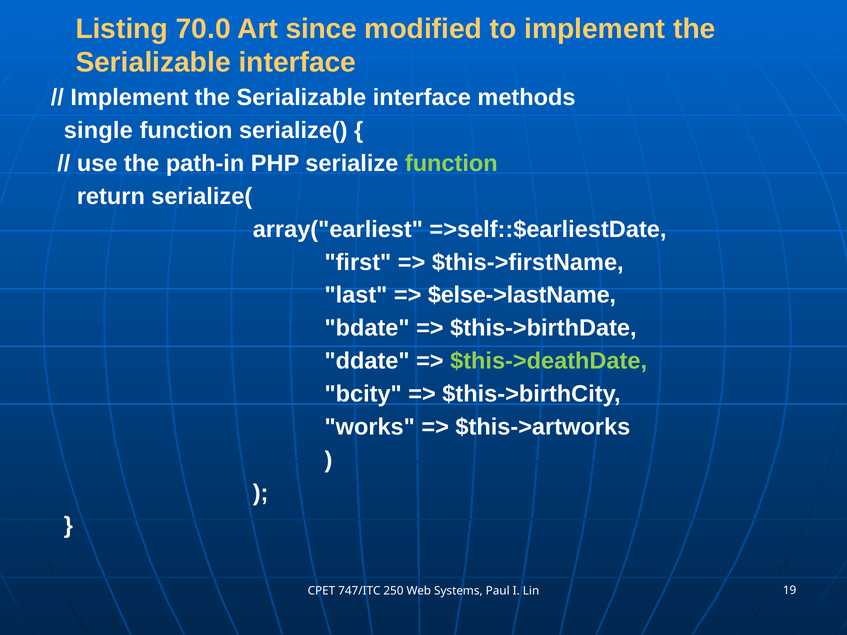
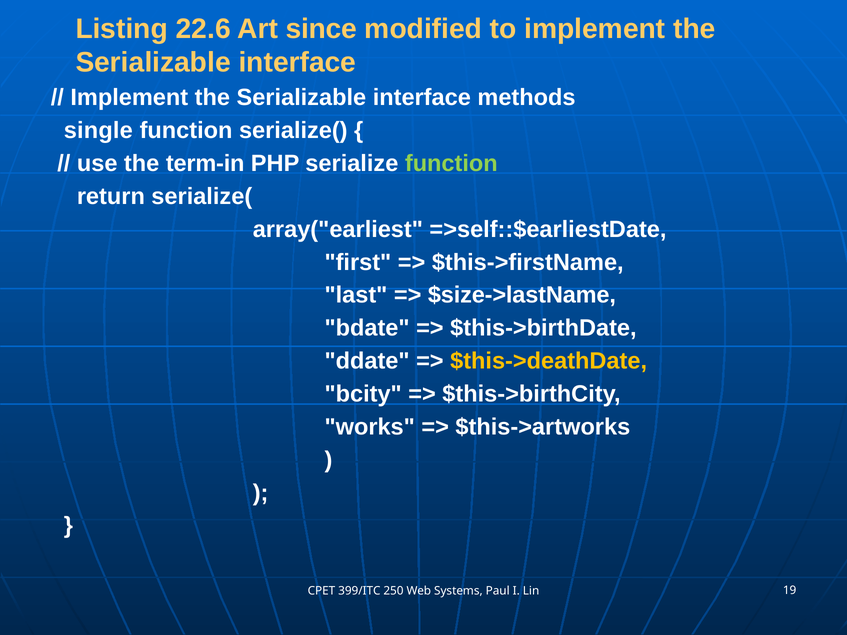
70.0: 70.0 -> 22.6 (203, 29)
path-in: path-in -> term-in (205, 164)
$else->lastName: $else->lastName -> $size->lastName (522, 295)
$this->deathDate colour: light green -> yellow (549, 361)
747/ITC: 747/ITC -> 399/ITC (359, 591)
